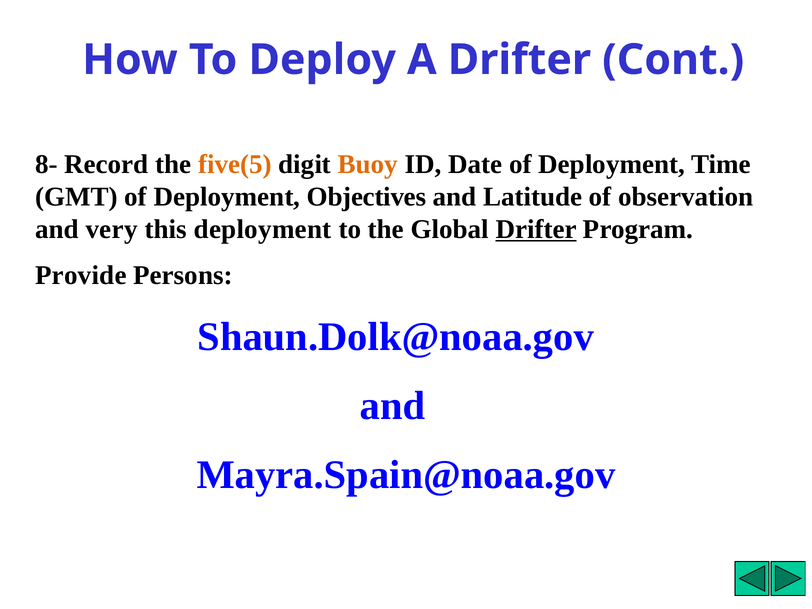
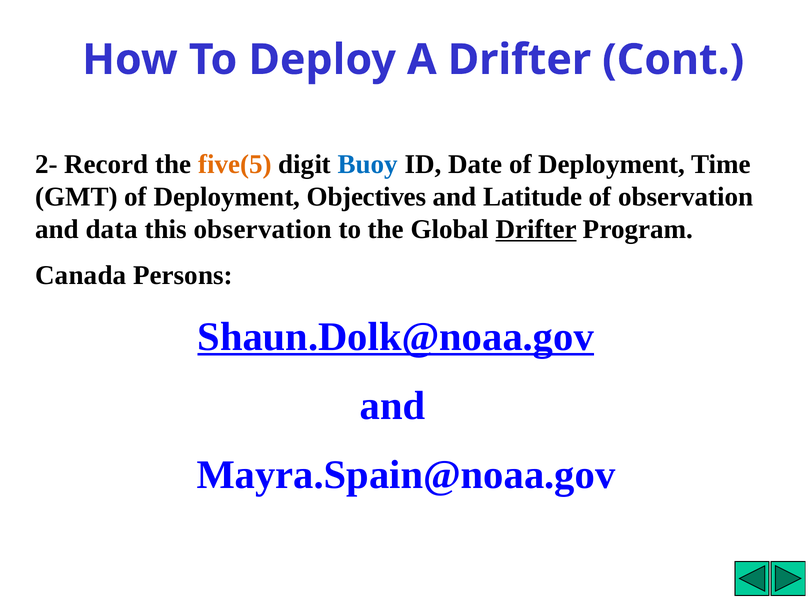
8-: 8- -> 2- (46, 164)
Buoy colour: orange -> blue (368, 164)
very: very -> data (112, 229)
this deployment: deployment -> observation (263, 229)
Provide: Provide -> Canada (81, 275)
Shaun.Dolk@noaa.gov underline: none -> present (396, 337)
